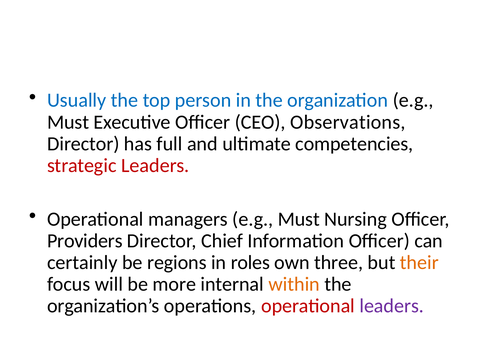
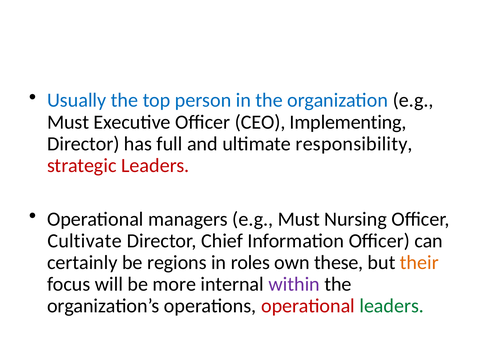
Observations: Observations -> Implementing (348, 122)
competencies: competencies -> responsibility (354, 144)
Providers: Providers -> Cultivate (85, 241)
three: three -> these (339, 263)
within colour: orange -> purple (294, 284)
leaders colour: purple -> green (392, 306)
